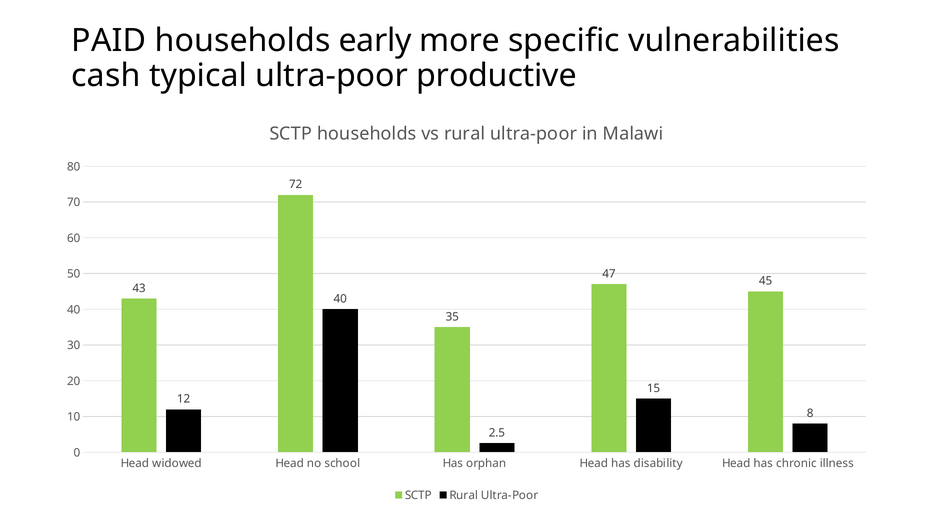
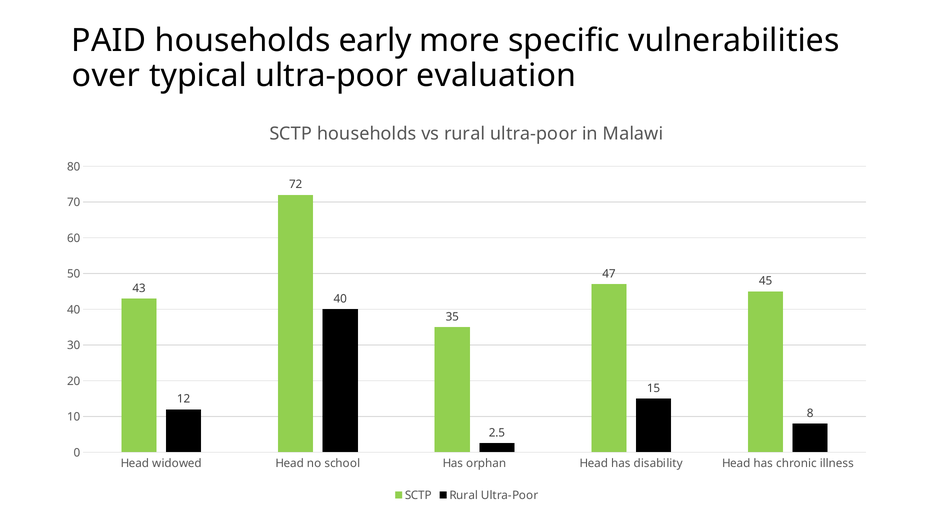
cash: cash -> over (106, 76)
productive: productive -> evaluation (496, 76)
